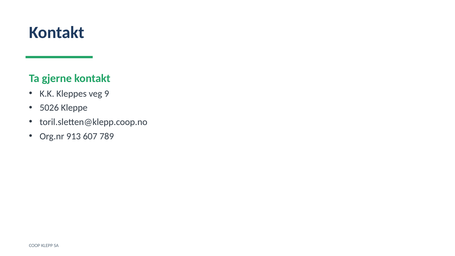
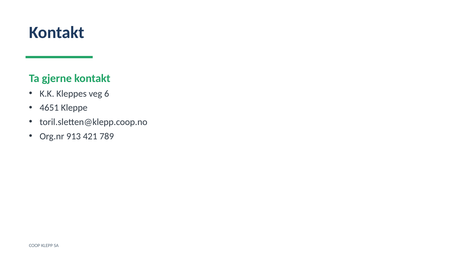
9: 9 -> 6 (107, 94)
5026: 5026 -> 4651 (49, 108)
607: 607 -> 421 (90, 136)
